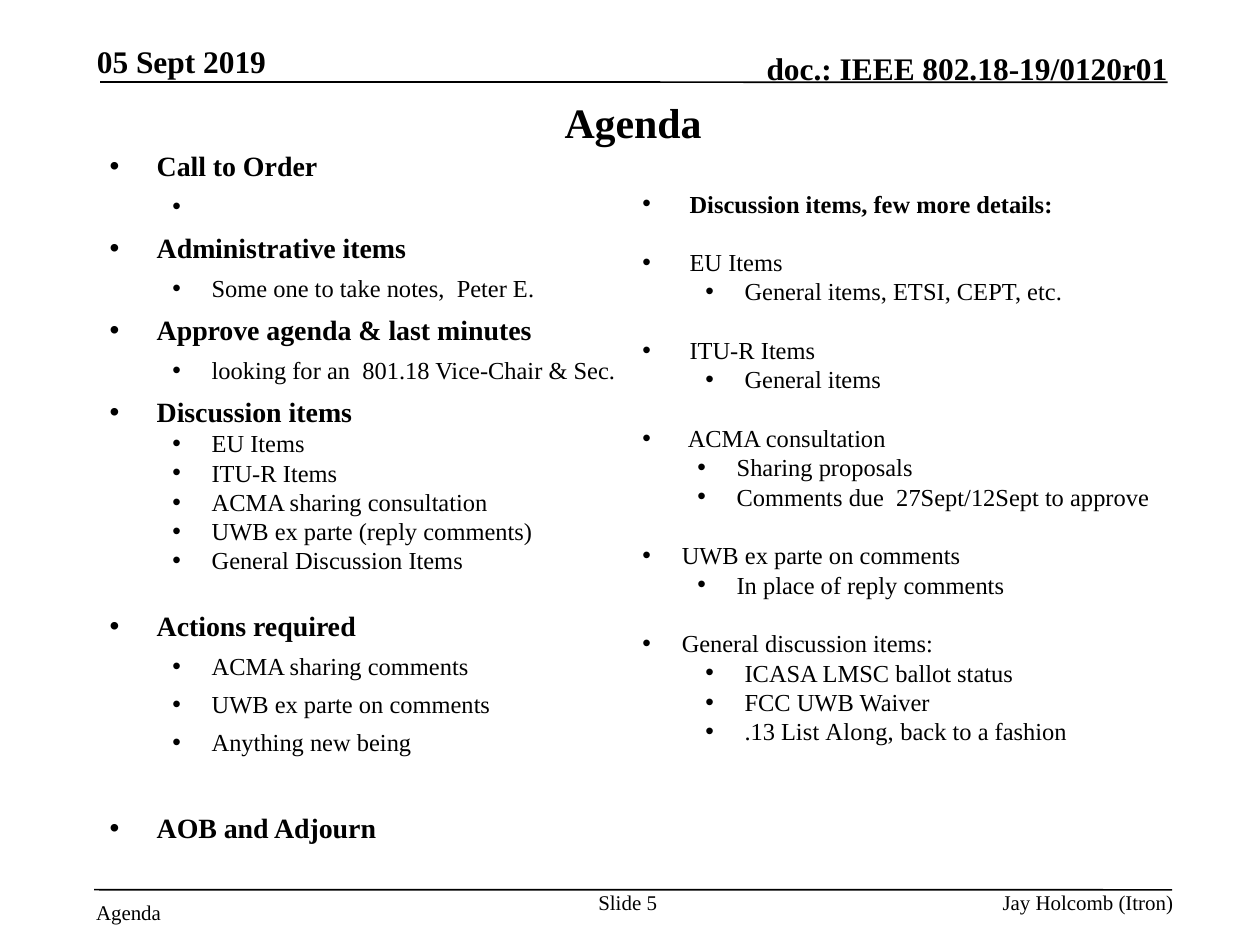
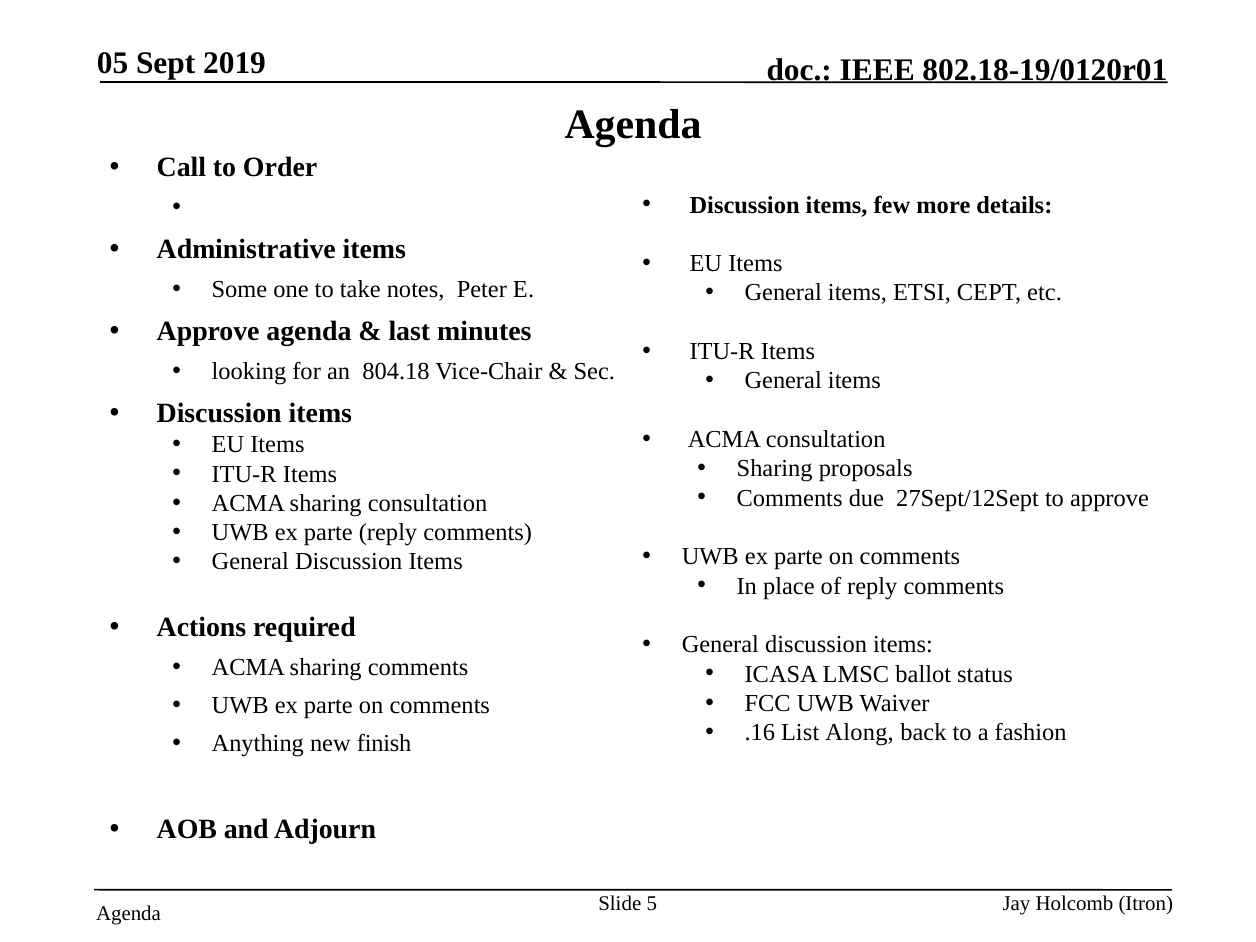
801.18: 801.18 -> 804.18 (396, 371)
.13: .13 -> .16 (760, 733)
being: being -> finish (384, 744)
